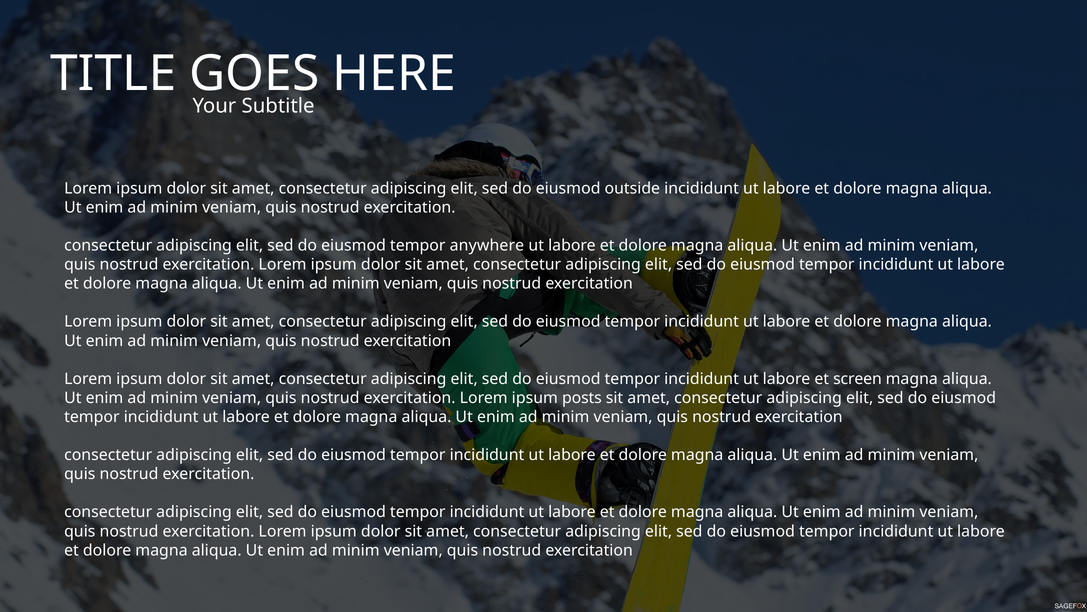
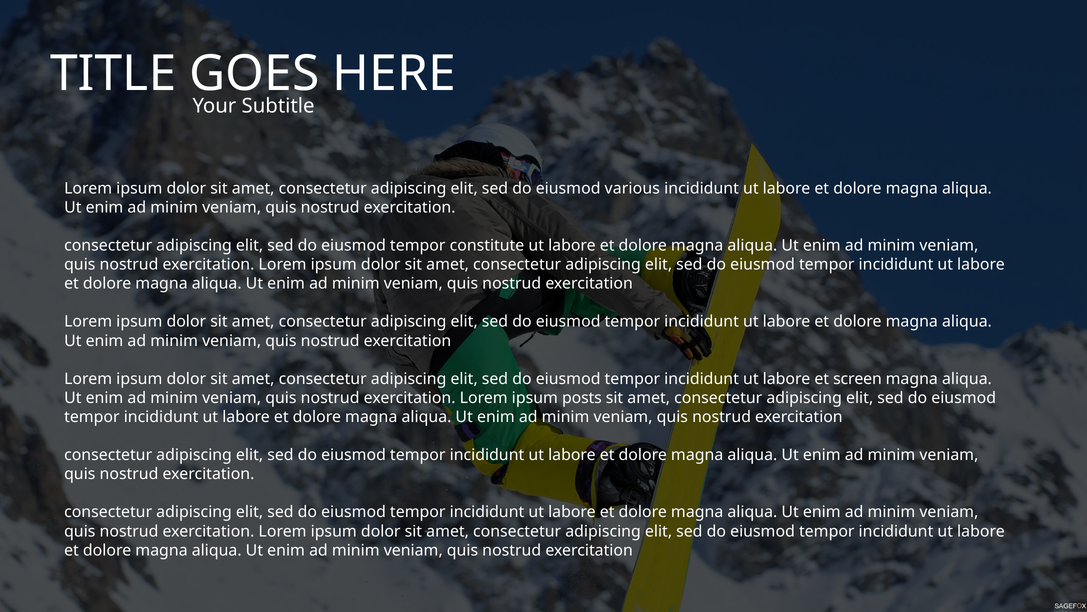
outside: outside -> various (632, 188)
anywhere: anywhere -> constitute (487, 245)
